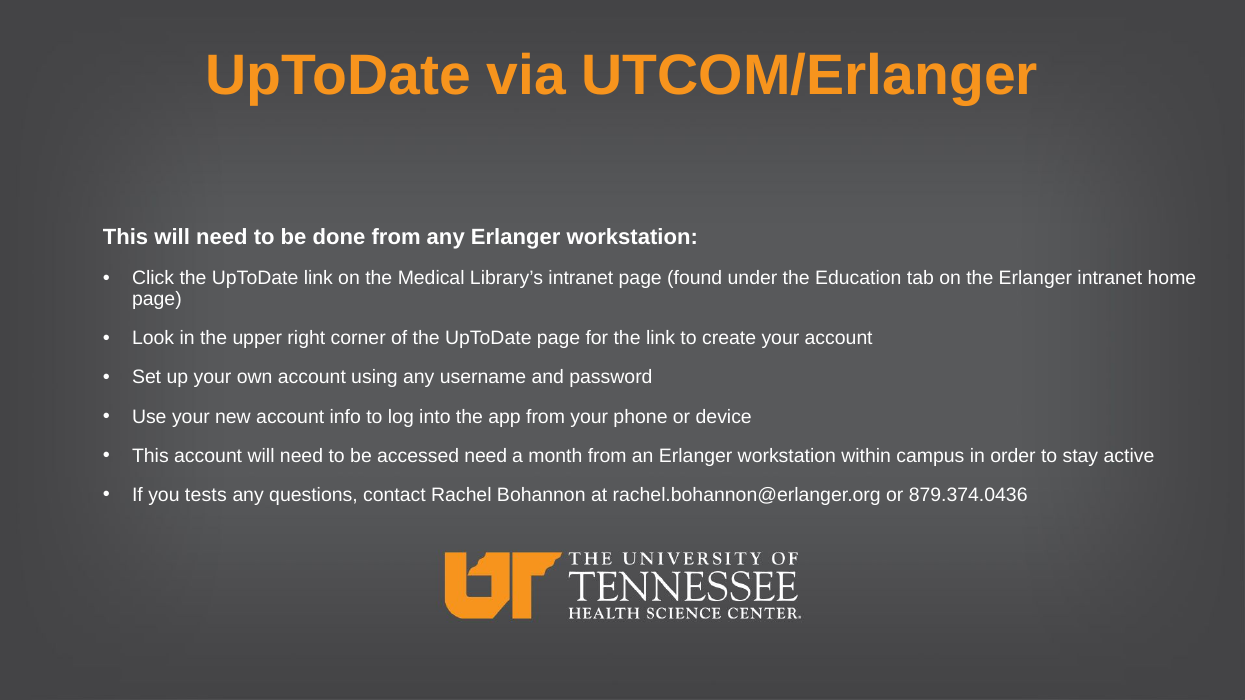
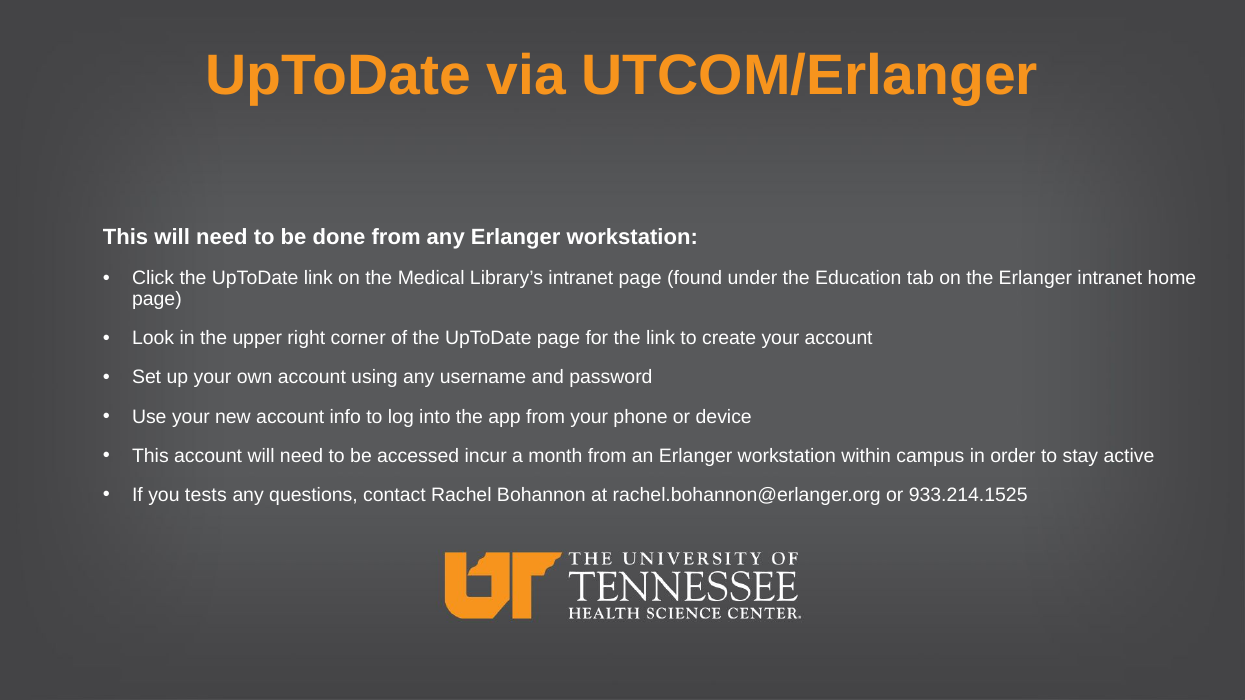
accessed need: need -> incur (486, 456)
879.374.0436: 879.374.0436 -> 933.214.1525 (968, 495)
